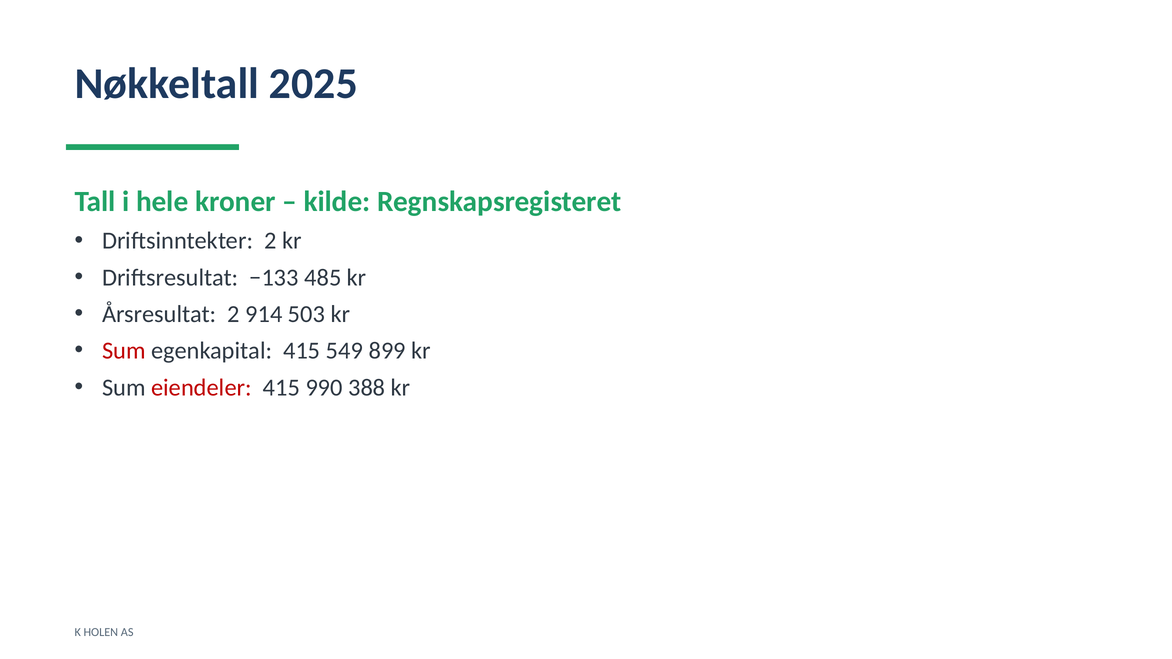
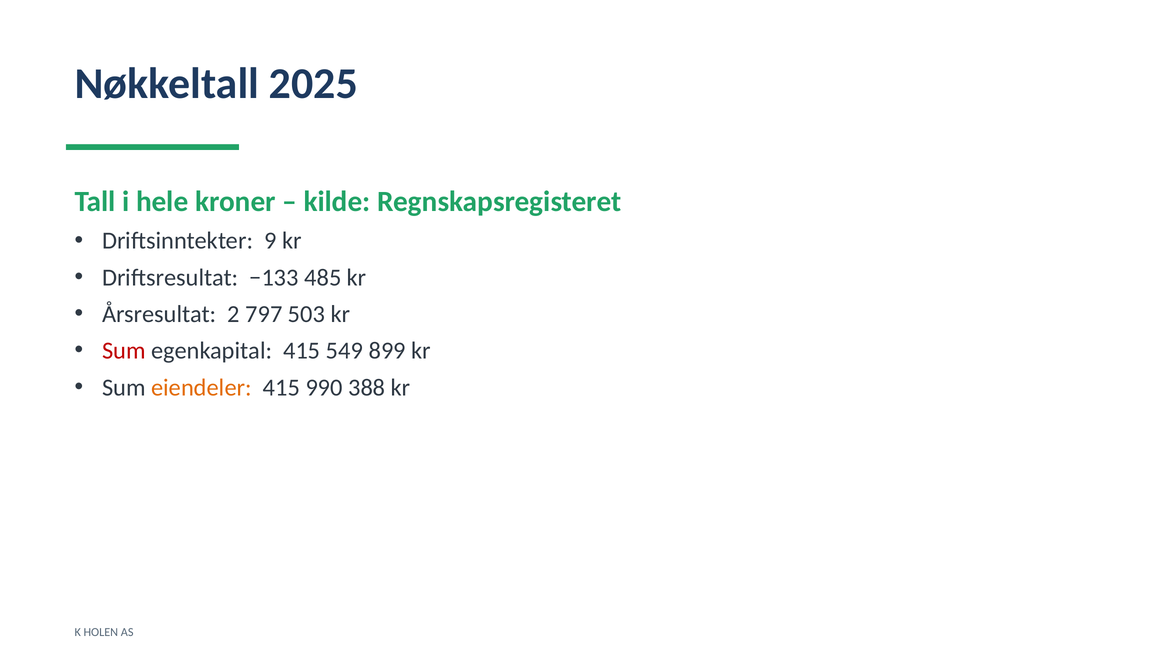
Driftsinntekter 2: 2 -> 9 (270, 241)
914: 914 -> 797 (264, 314)
eiendeler colour: red -> orange (201, 388)
